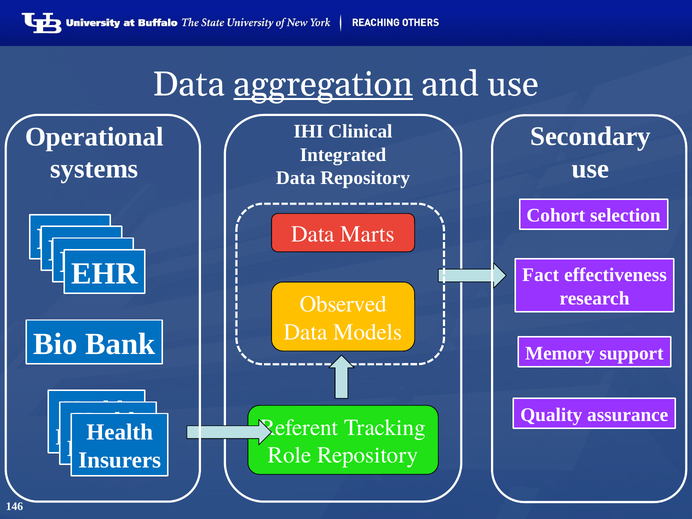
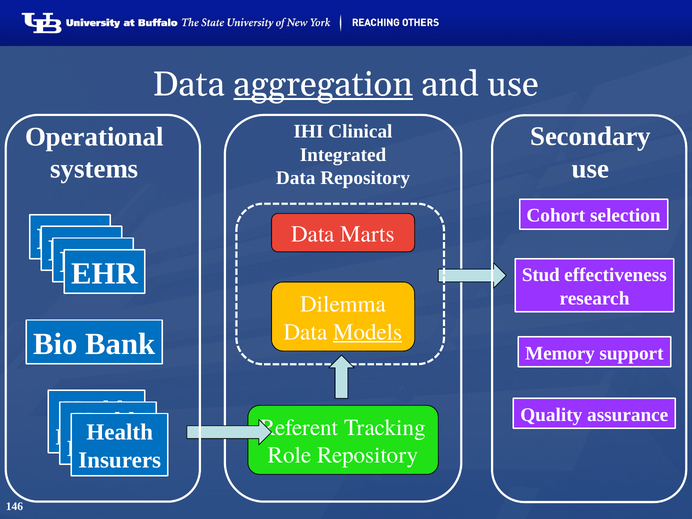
Fact: Fact -> Stud (541, 275)
Observed: Observed -> Dilemma (343, 304)
Models underline: none -> present (368, 332)
